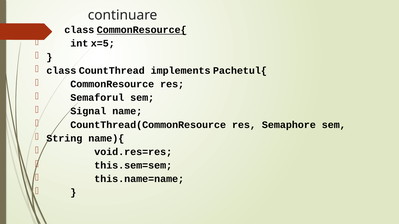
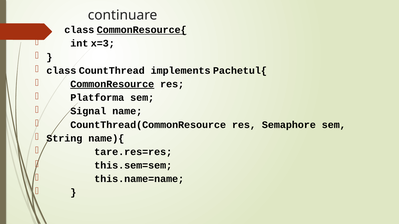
x=5: x=5 -> x=3 (103, 44)
CommonResource underline: none -> present (112, 84)
Semaforul: Semaforul -> Platforma (97, 98)
void.res=res: void.res=res -> tare.res=res (133, 152)
